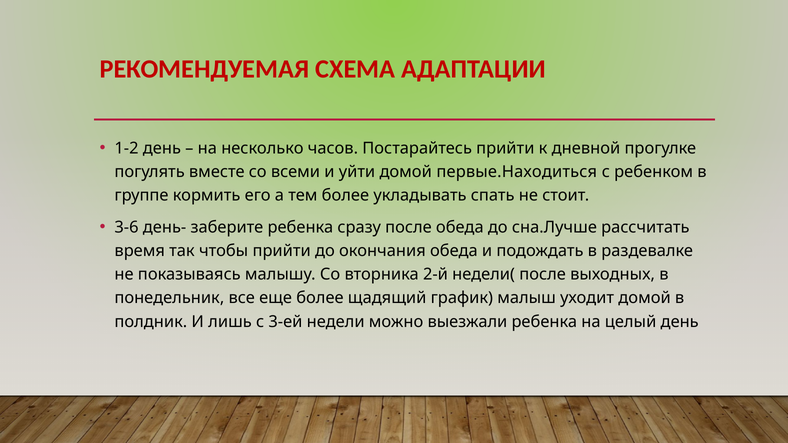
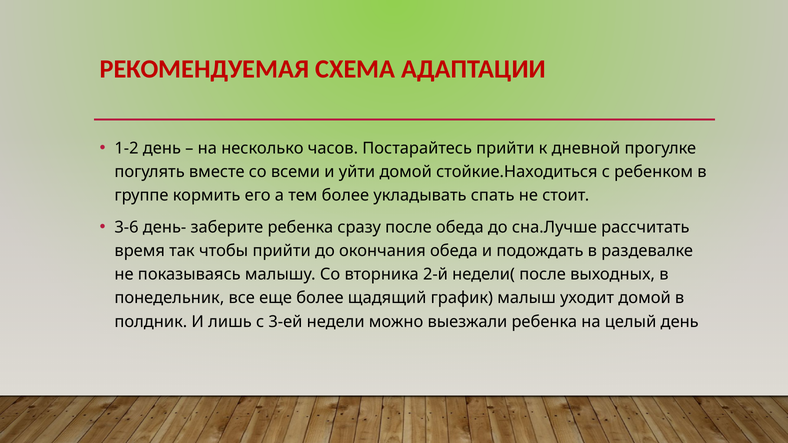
первые.Находиться: первые.Находиться -> стойкие.Находиться (517, 172)
